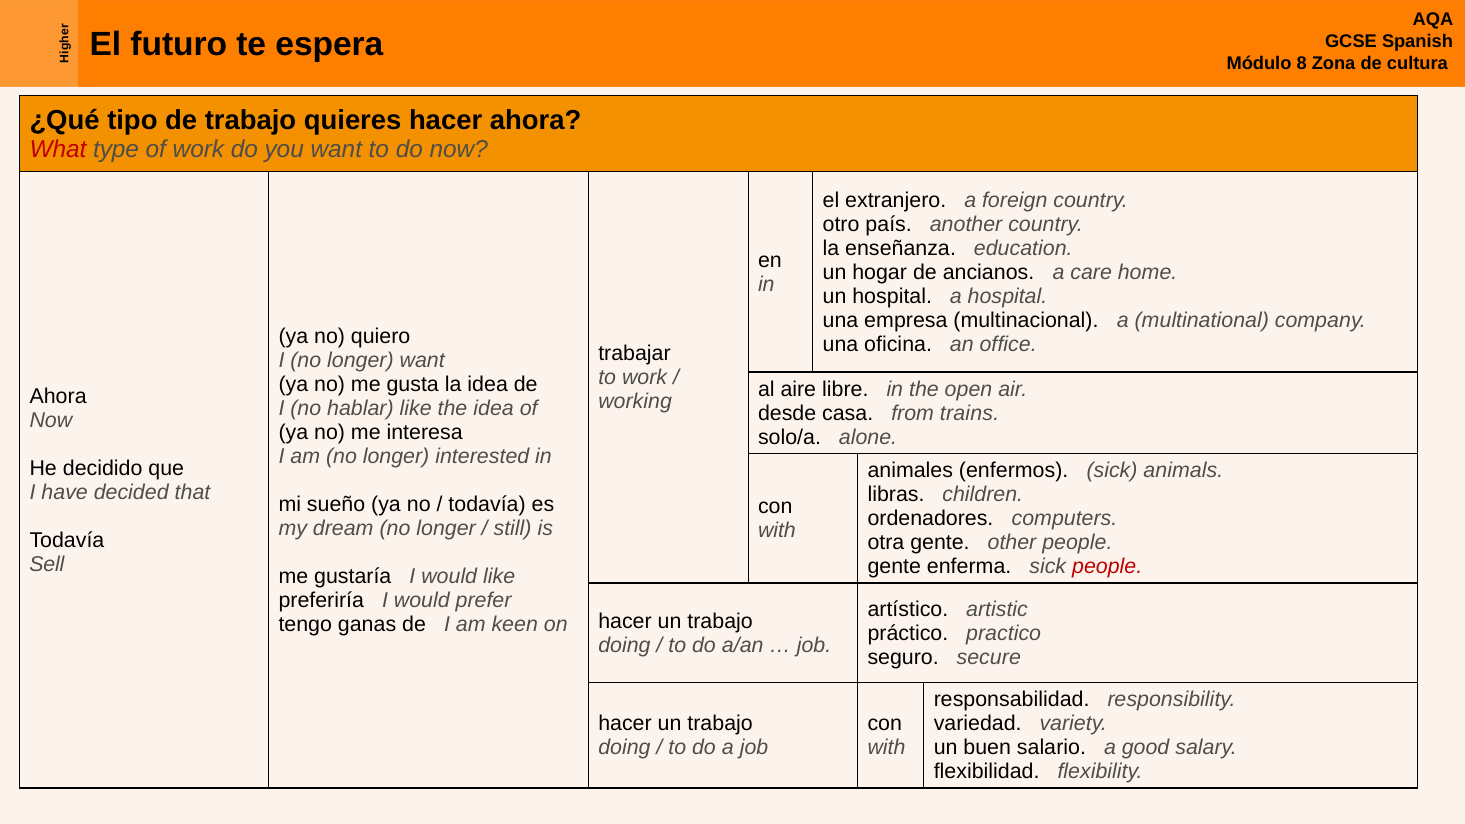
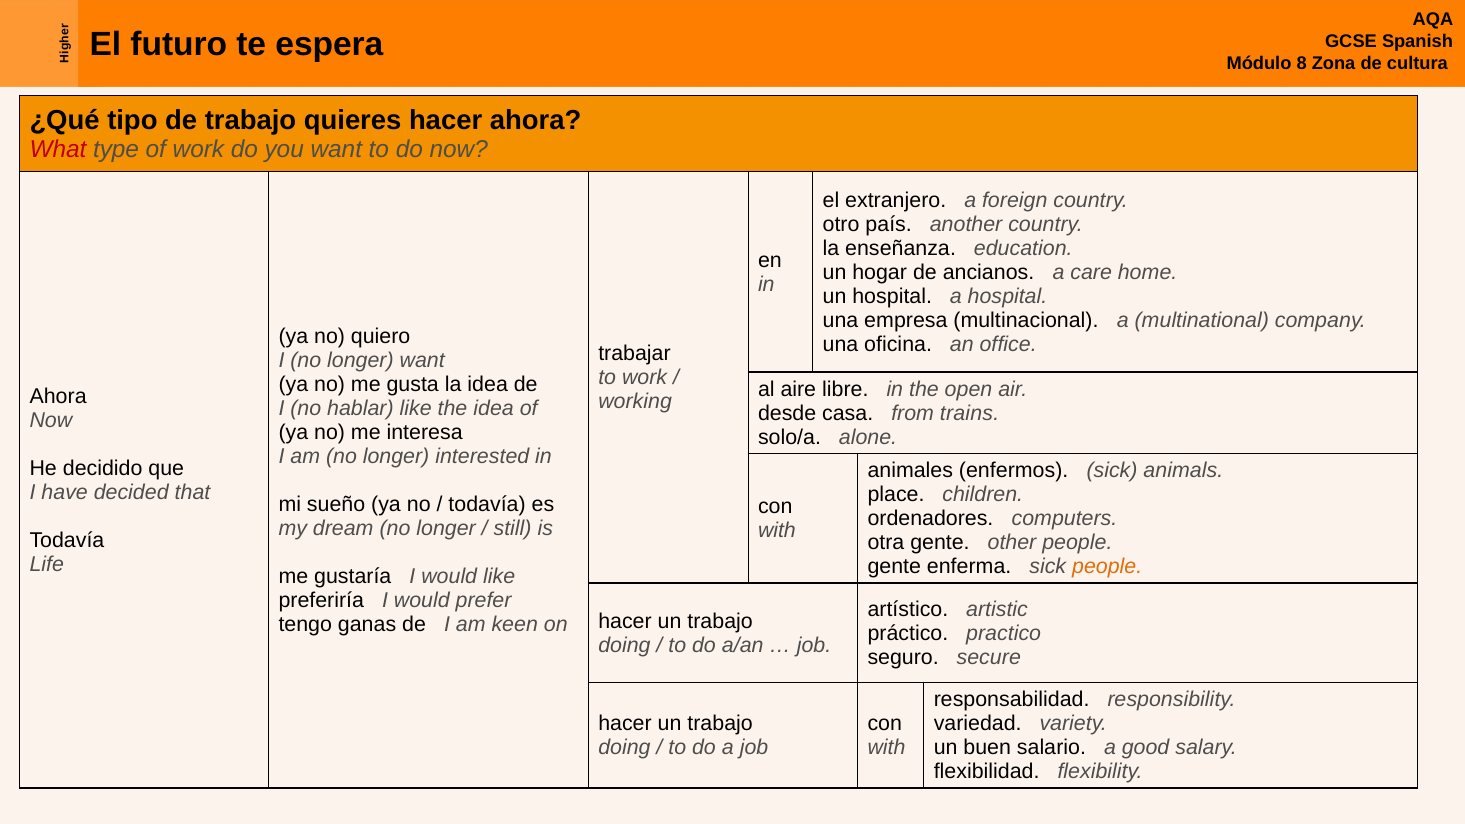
libras: libras -> place (896, 495)
Sell: Sell -> Life (47, 564)
people colour: red -> orange (1107, 567)
